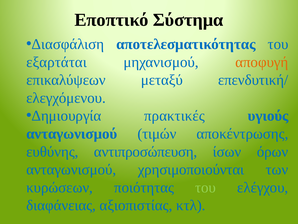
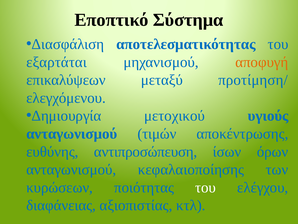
επενδυτική/: επενδυτική/ -> προτίμηση/ (253, 80)
πρακτικές: πρακτικές -> μετοχικού (174, 116)
χρησιμοποιούνται: χρησιμοποιούνται -> κεφαλαιοποίησης (191, 169)
του colour: light green -> white (206, 187)
